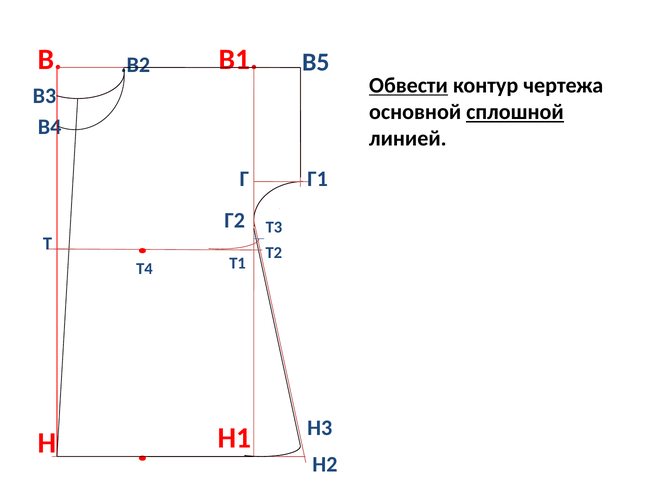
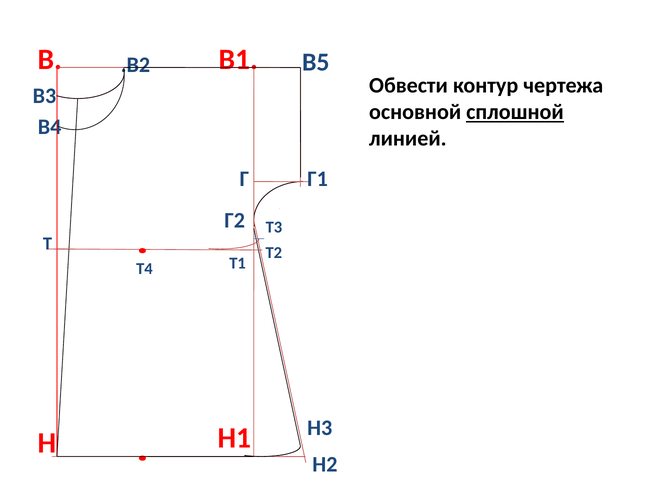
Обвести underline: present -> none (408, 85)
